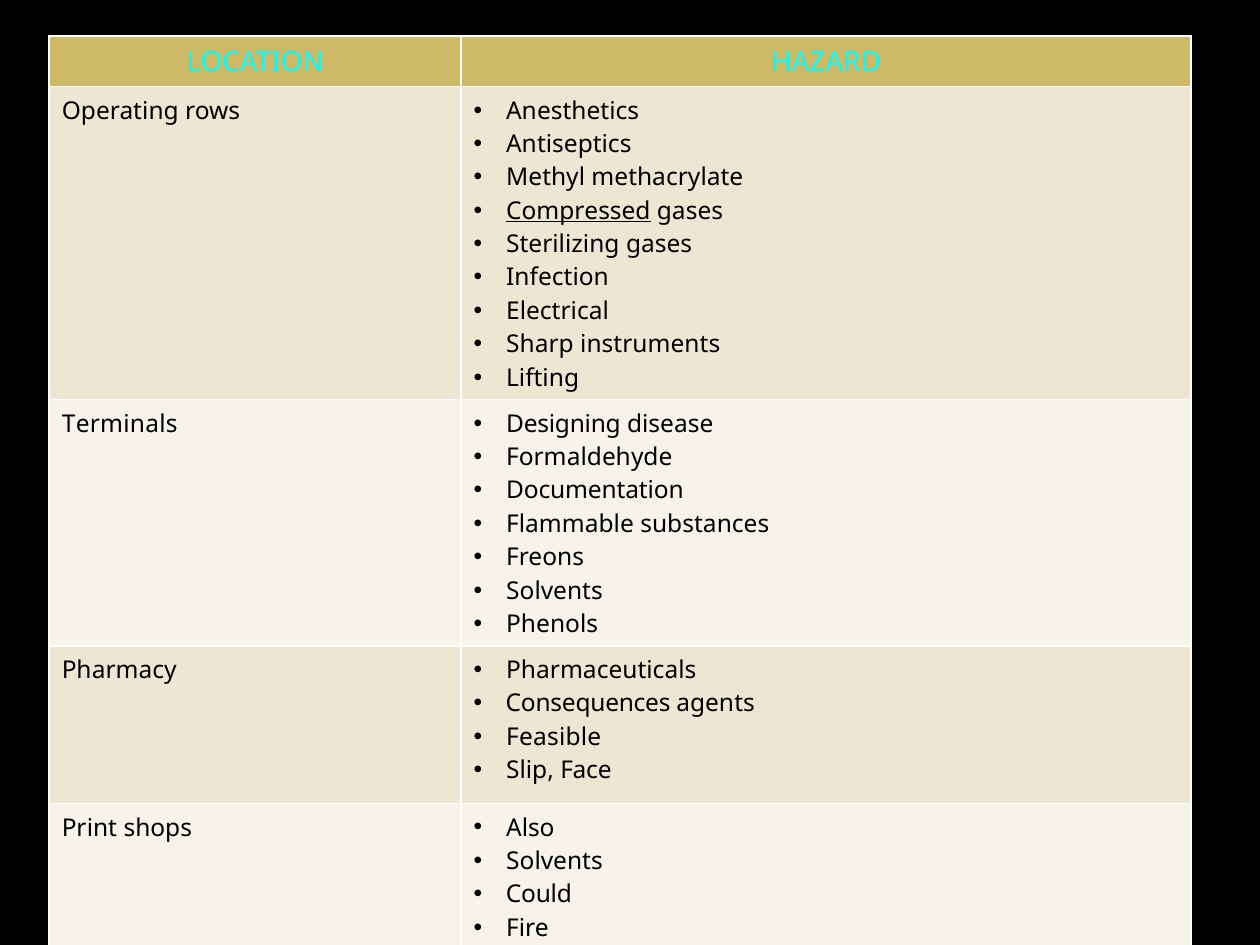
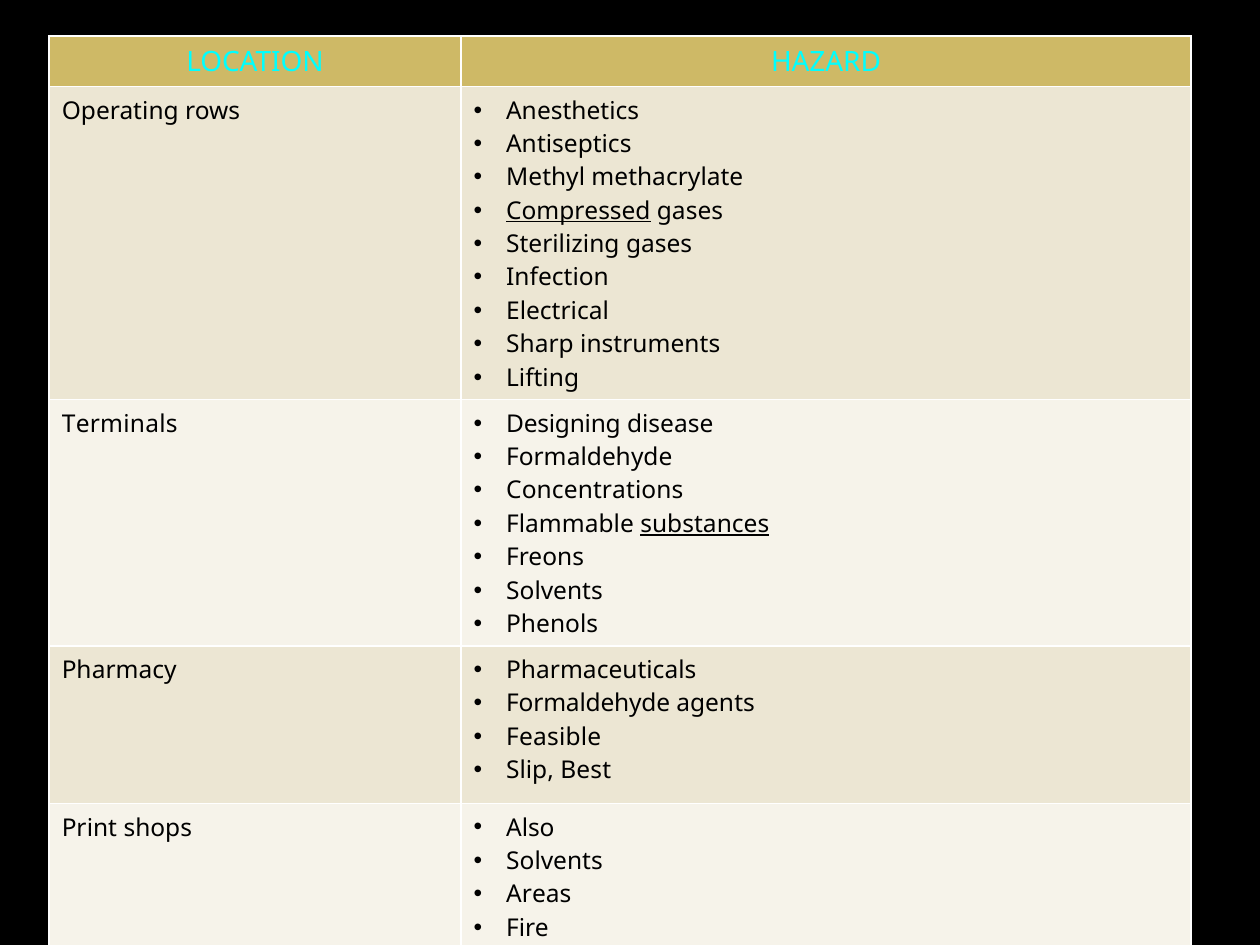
Documentation: Documentation -> Concentrations (595, 491)
substances underline: none -> present (705, 524)
Consequences: Consequences -> Formaldehyde (588, 704)
Face: Face -> Best (586, 771)
Could: Could -> Areas (539, 895)
